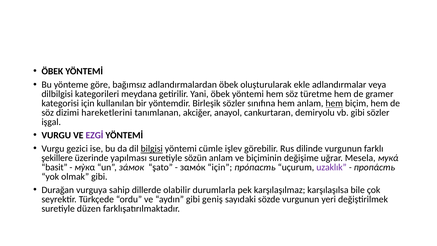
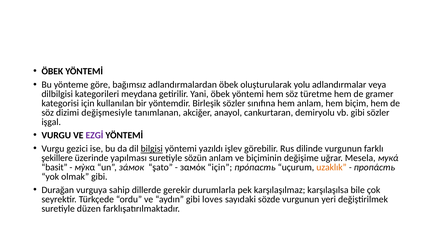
ekle: ekle -> yolu (302, 85)
hem underline: present -> none (334, 103)
hareketlerini: hareketlerini -> değişmesiyle (107, 113)
cümle: cümle -> yazıldı (211, 149)
uzaklık colour: purple -> orange (331, 167)
olabilir: olabilir -> gerekir (177, 190)
geniş: geniş -> loves (212, 199)
